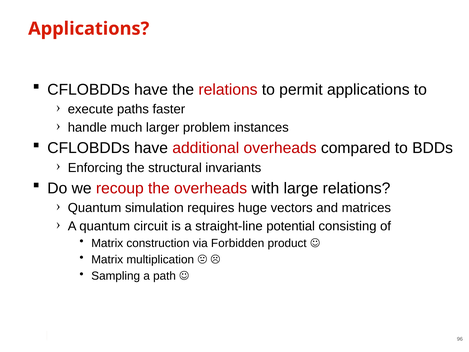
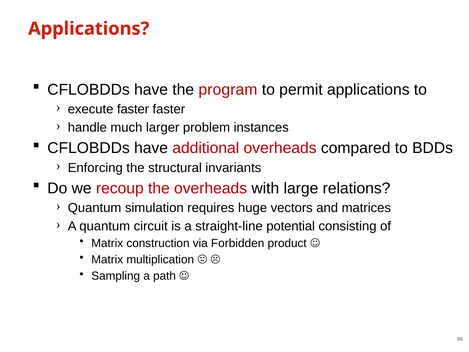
the relations: relations -> program (228, 90)
execute paths: paths -> faster (133, 109)
